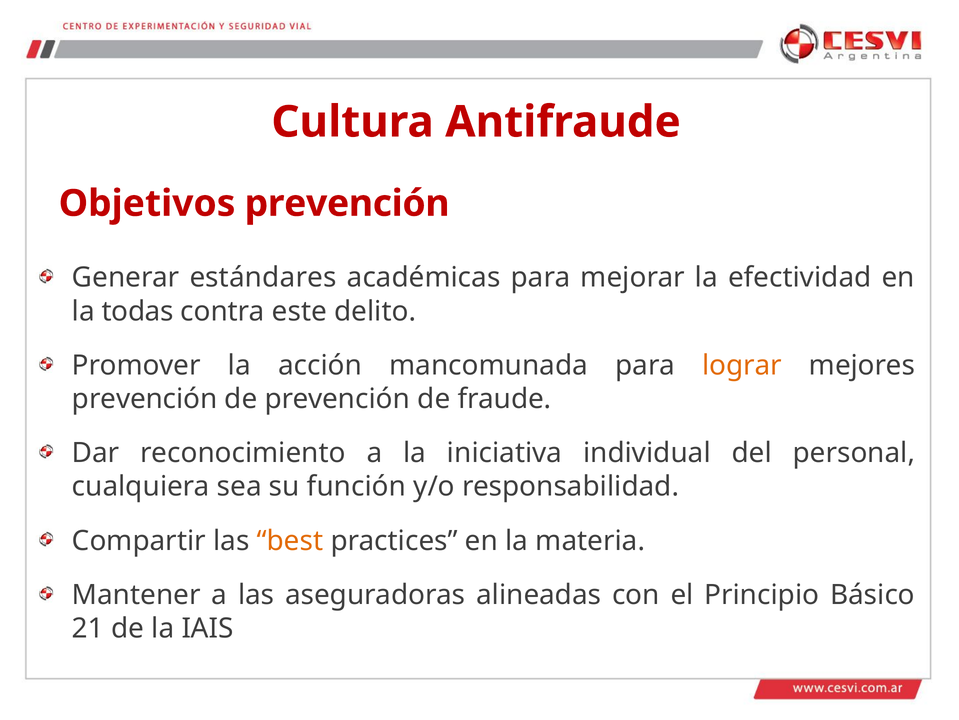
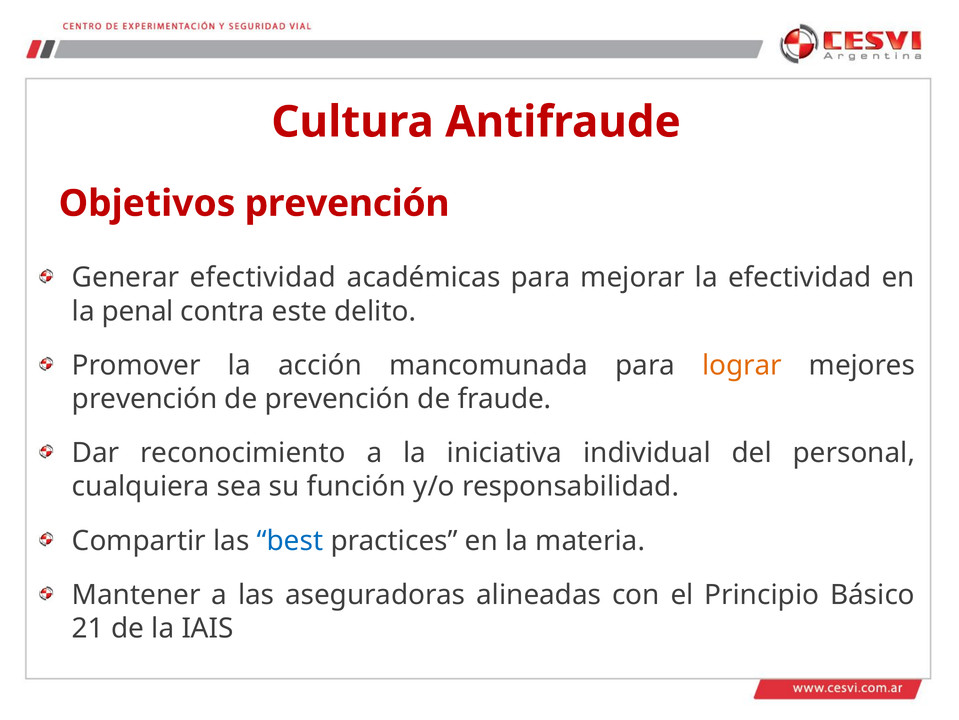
Generar estándares: estándares -> efectividad (263, 277)
todas: todas -> penal (138, 311)
best colour: orange -> blue (290, 540)
